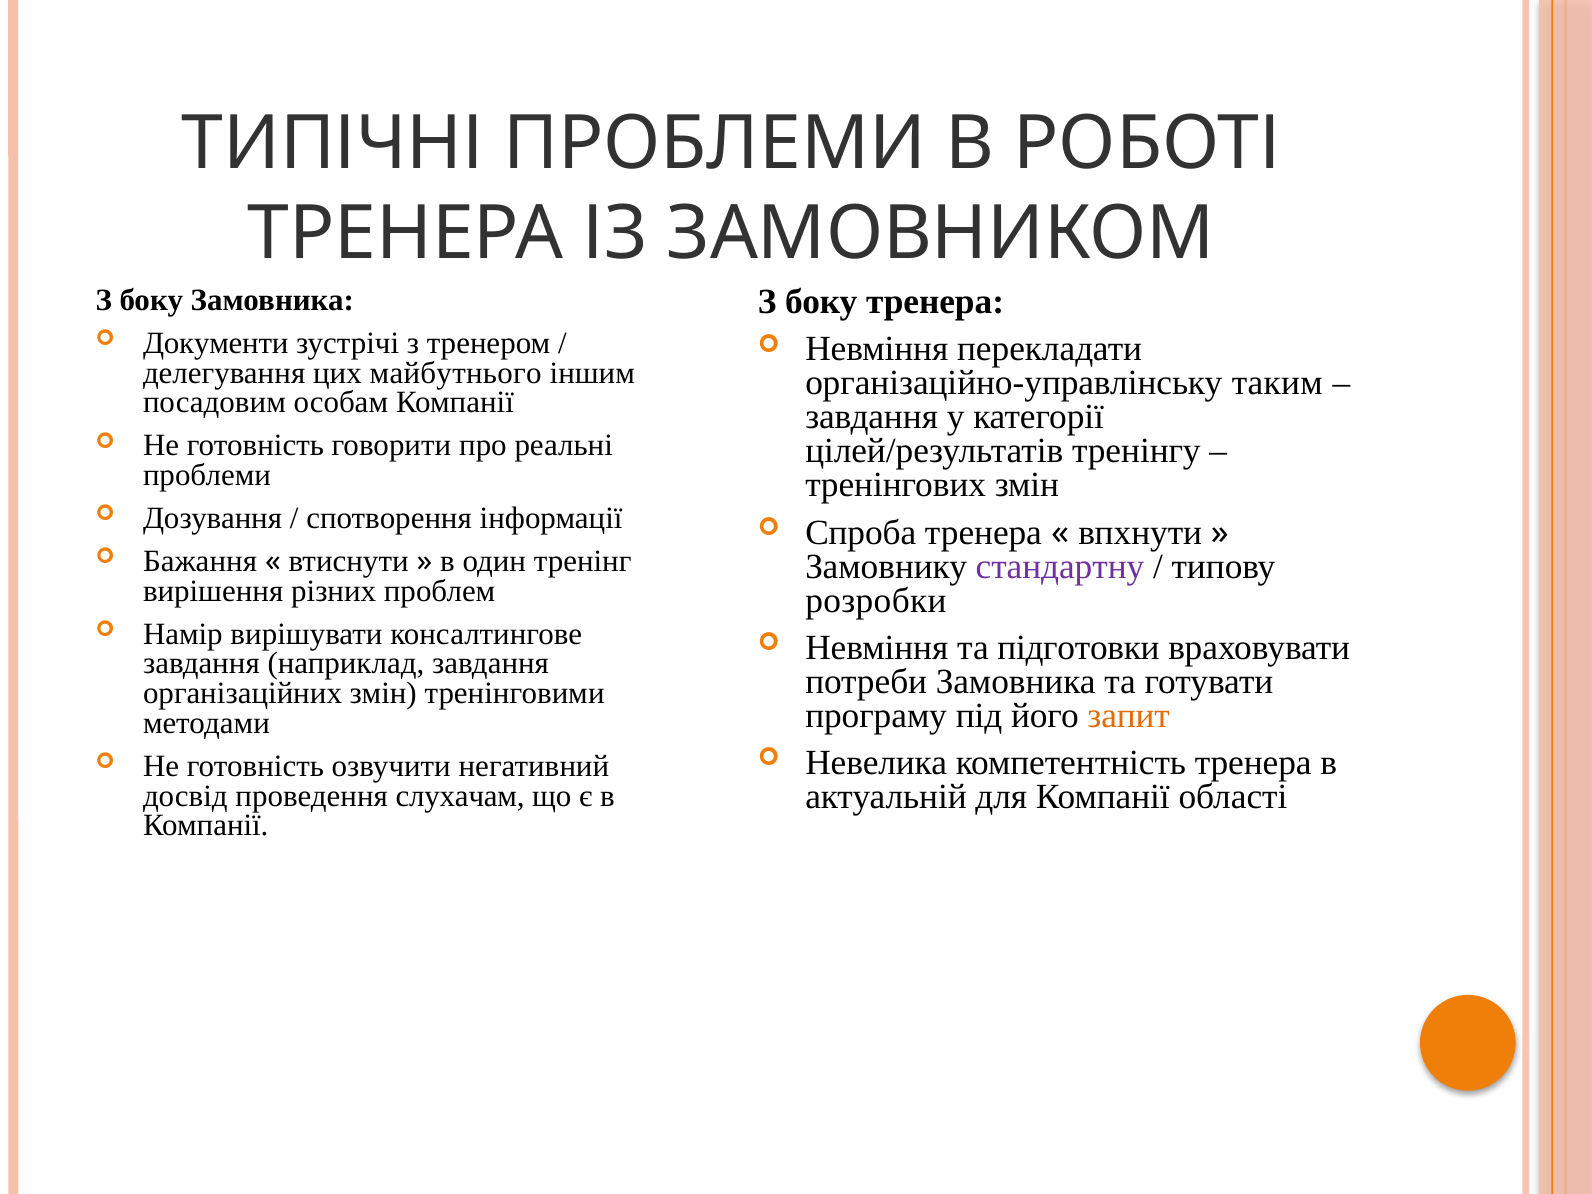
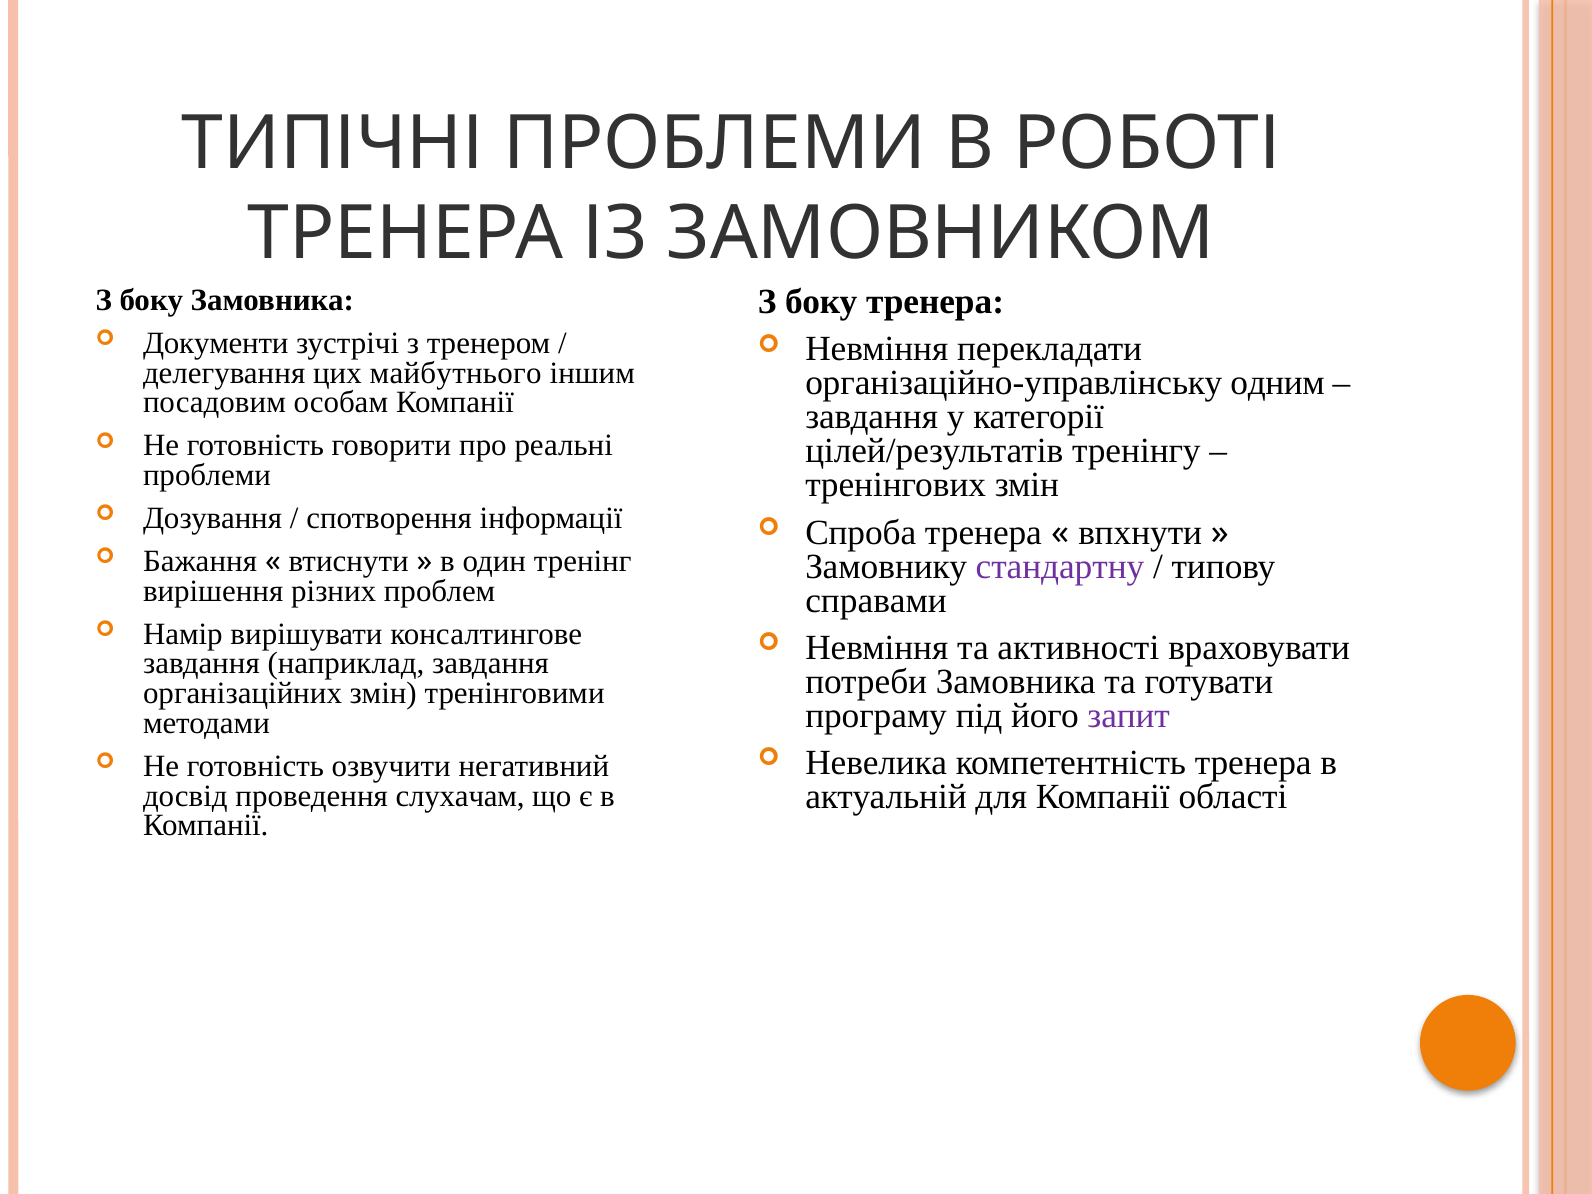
таким: таким -> одним (1278, 383)
розробки: розробки -> справами (876, 600)
підготовки: підготовки -> активності (1078, 648)
запит colour: orange -> purple (1129, 716)
